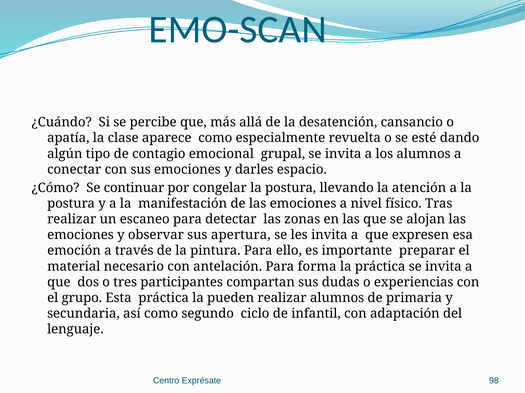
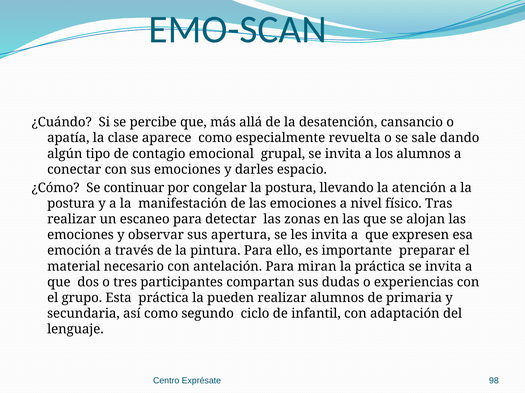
esté: esté -> sale (424, 138)
forma: forma -> miran (317, 267)
